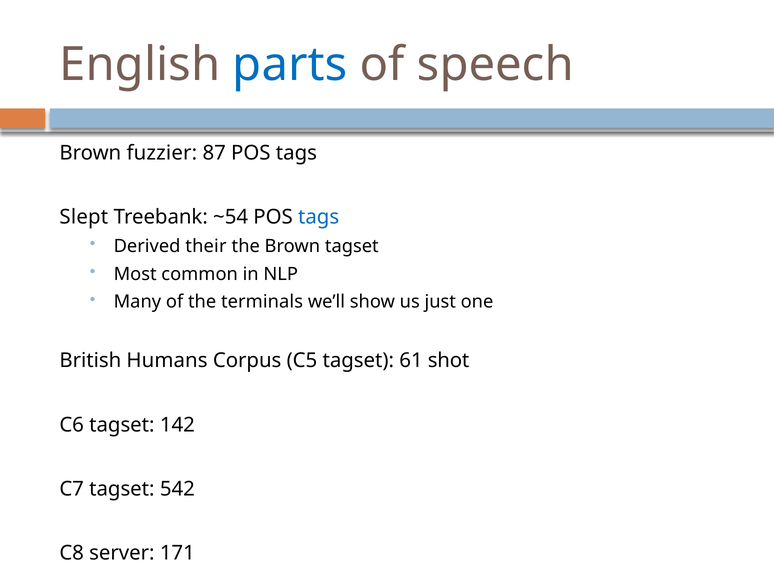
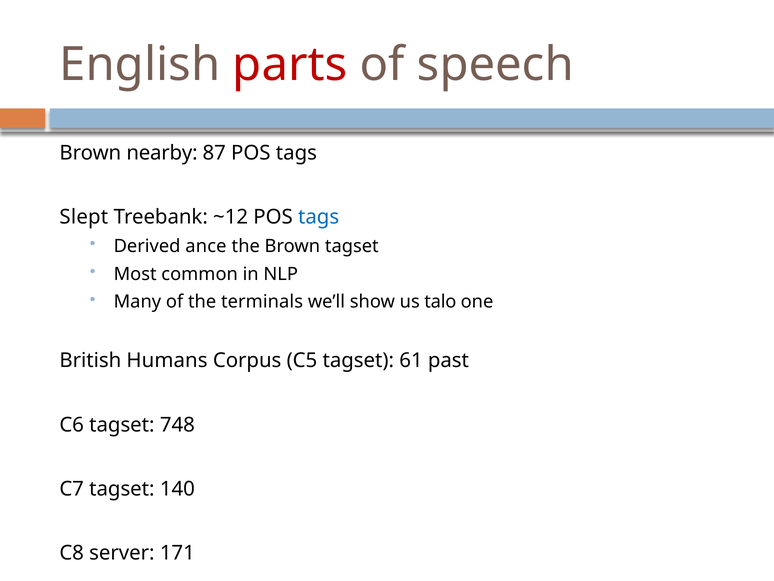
parts colour: blue -> red (290, 65)
fuzzier: fuzzier -> nearby (162, 153)
~54: ~54 -> ~12 (231, 217)
their: their -> ance (206, 246)
just: just -> talo (440, 302)
shot: shot -> past (448, 360)
142: 142 -> 748 (177, 424)
542: 542 -> 140 (177, 489)
